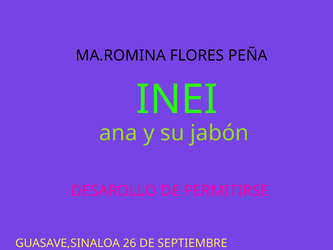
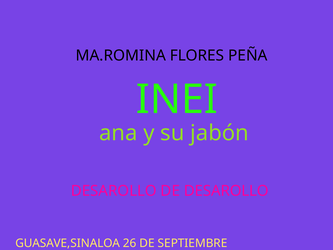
DE PERMITIRSE: PERMITIRSE -> DESAROLLO (226, 191)
